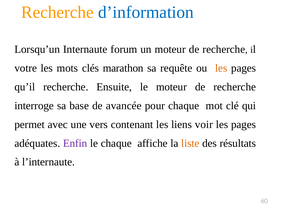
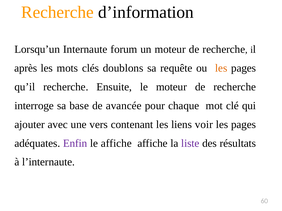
d’information colour: blue -> black (146, 12)
votre: votre -> après (26, 68)
marathon: marathon -> doublons (123, 68)
permet: permet -> ajouter (30, 125)
le chaque: chaque -> affiche (116, 144)
liste colour: orange -> purple (190, 144)
